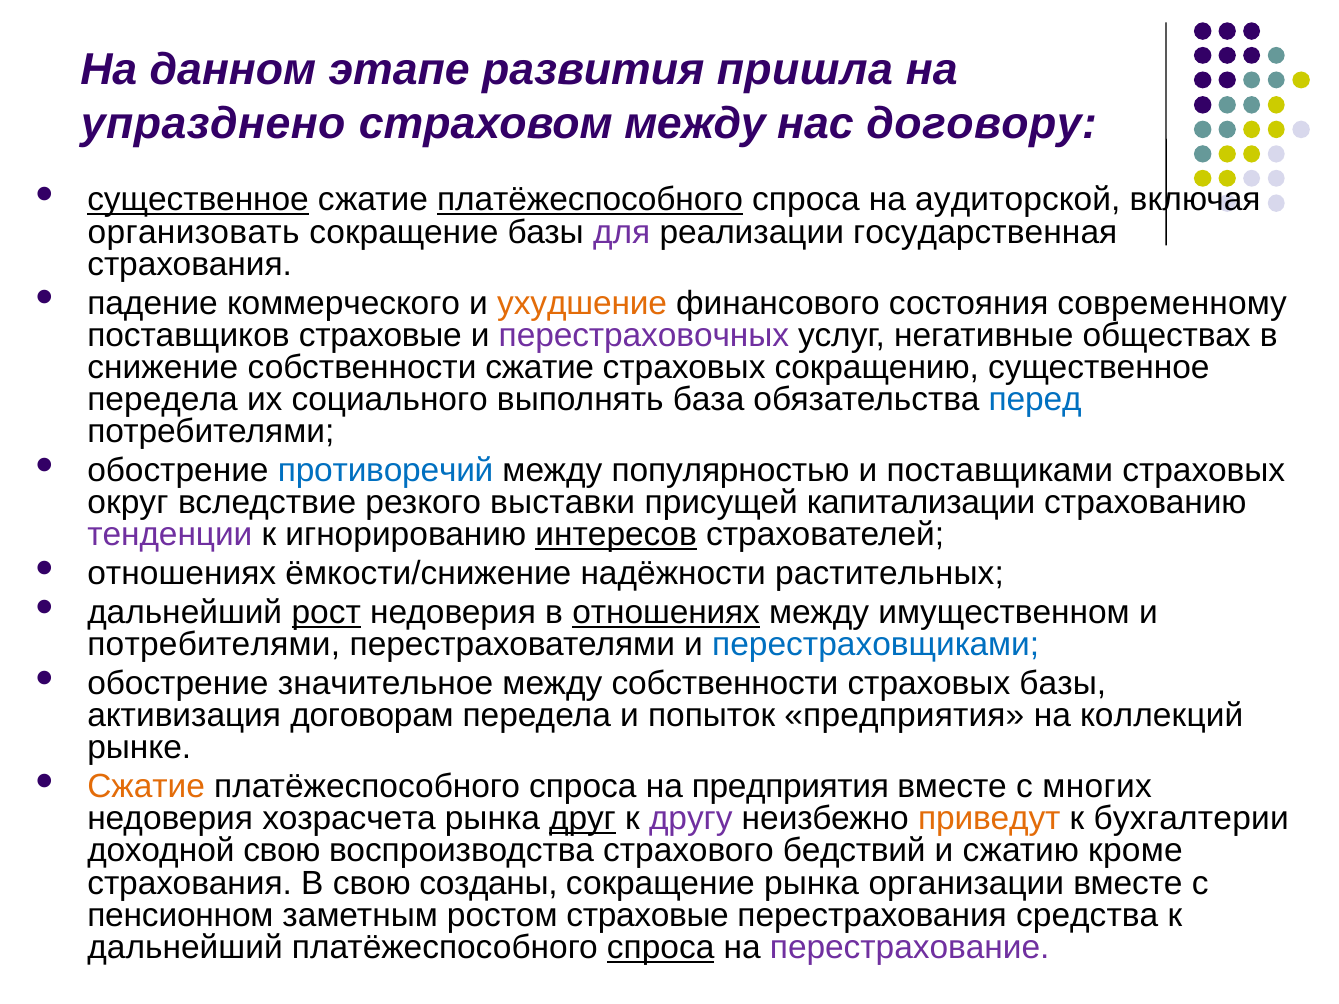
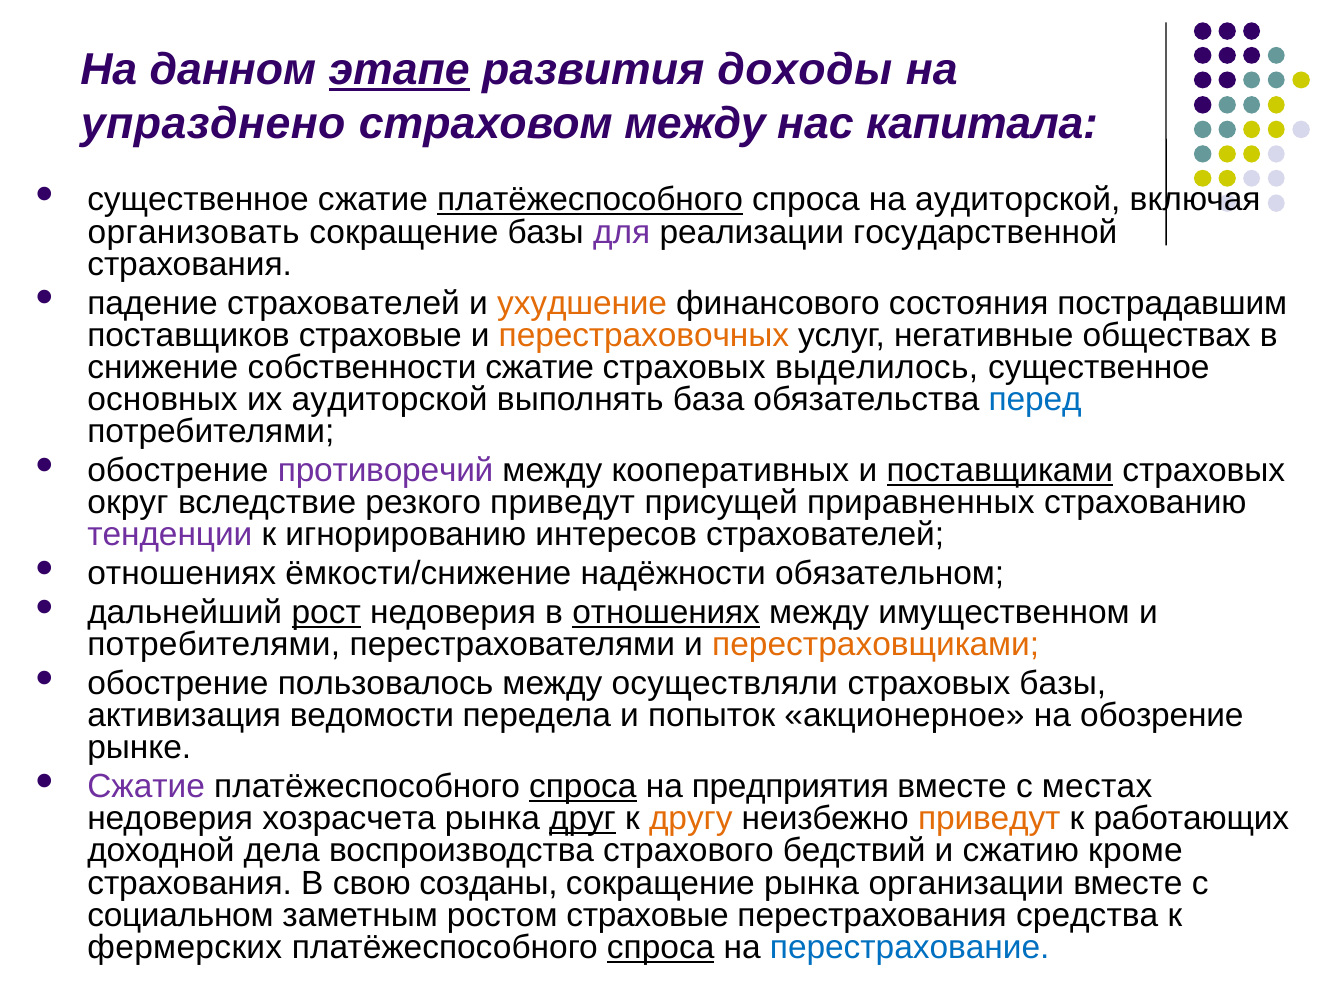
этапе underline: none -> present (399, 70)
пришла: пришла -> доходы (805, 70)
договору: договору -> капитала (982, 124)
существенное underline: present -> none (198, 200)
государственная: государственная -> государственной (985, 232)
падение коммерческого: коммерческого -> страхователей (343, 303)
современному: современному -> пострадавшим (1172, 303)
перестраховочных colour: purple -> orange (644, 335)
сокращению: сокращению -> выделилось (877, 367)
передела: передела -> основных (163, 400)
их социального: социального -> аудиторской (390, 400)
противоречий colour: blue -> purple (386, 471)
популярностью: популярностью -> кооперативных (730, 471)
поставщиками underline: none -> present (1000, 471)
резкого выставки: выставки -> приведут (563, 503)
капитализации: капитализации -> приравненных (921, 503)
интересов underline: present -> none (616, 535)
растительных: растительных -> обязательном (890, 574)
перестраховщиками colour: blue -> orange (876, 645)
значительное: значительное -> пользовалось (386, 684)
между собственности: собственности -> осуществляли (725, 684)
договорам: договорам -> ведомости (372, 716)
попыток предприятия: предприятия -> акционерное (904, 716)
коллекций: коллекций -> обозрение (1162, 716)
Сжатие colour: orange -> purple (146, 787)
спроса underline: none -> present (583, 787)
многих: многих -> местах (1097, 787)
другу colour: purple -> orange (691, 819)
бухгалтерии: бухгалтерии -> работающих (1191, 819)
доходной свою: свою -> дела (282, 851)
пенсионном: пенсионном -> социальном (180, 915)
дальнейший: дальнейший -> фермерских (185, 948)
перестрахование colour: purple -> blue (910, 948)
